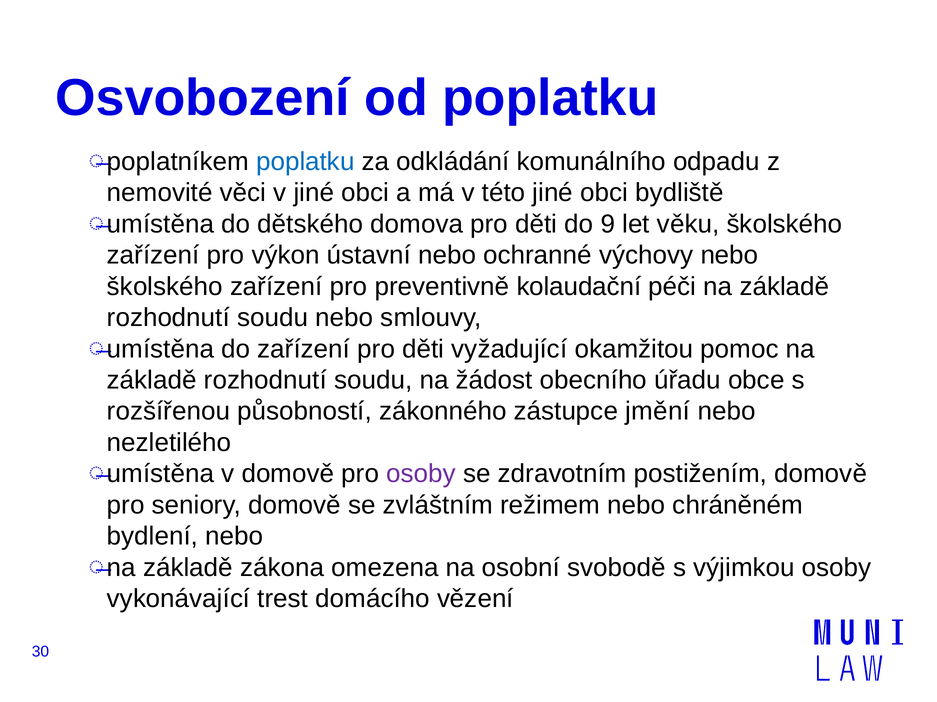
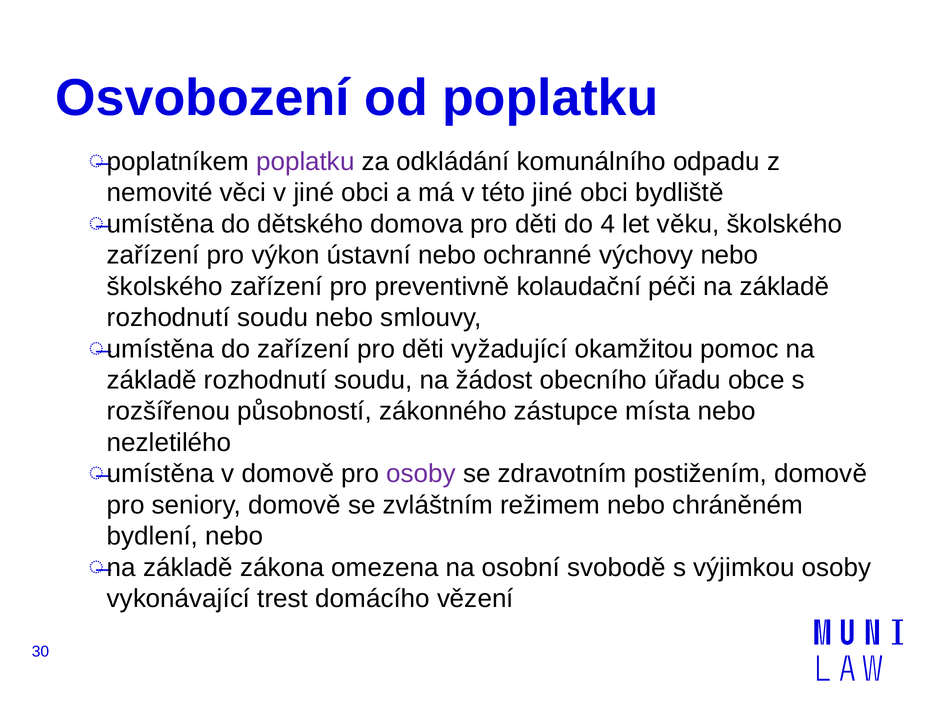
poplatku colour: blue -> purple (305, 162)
9: 9 -> 4 (608, 224)
jmění: jmění -> místa (658, 412)
